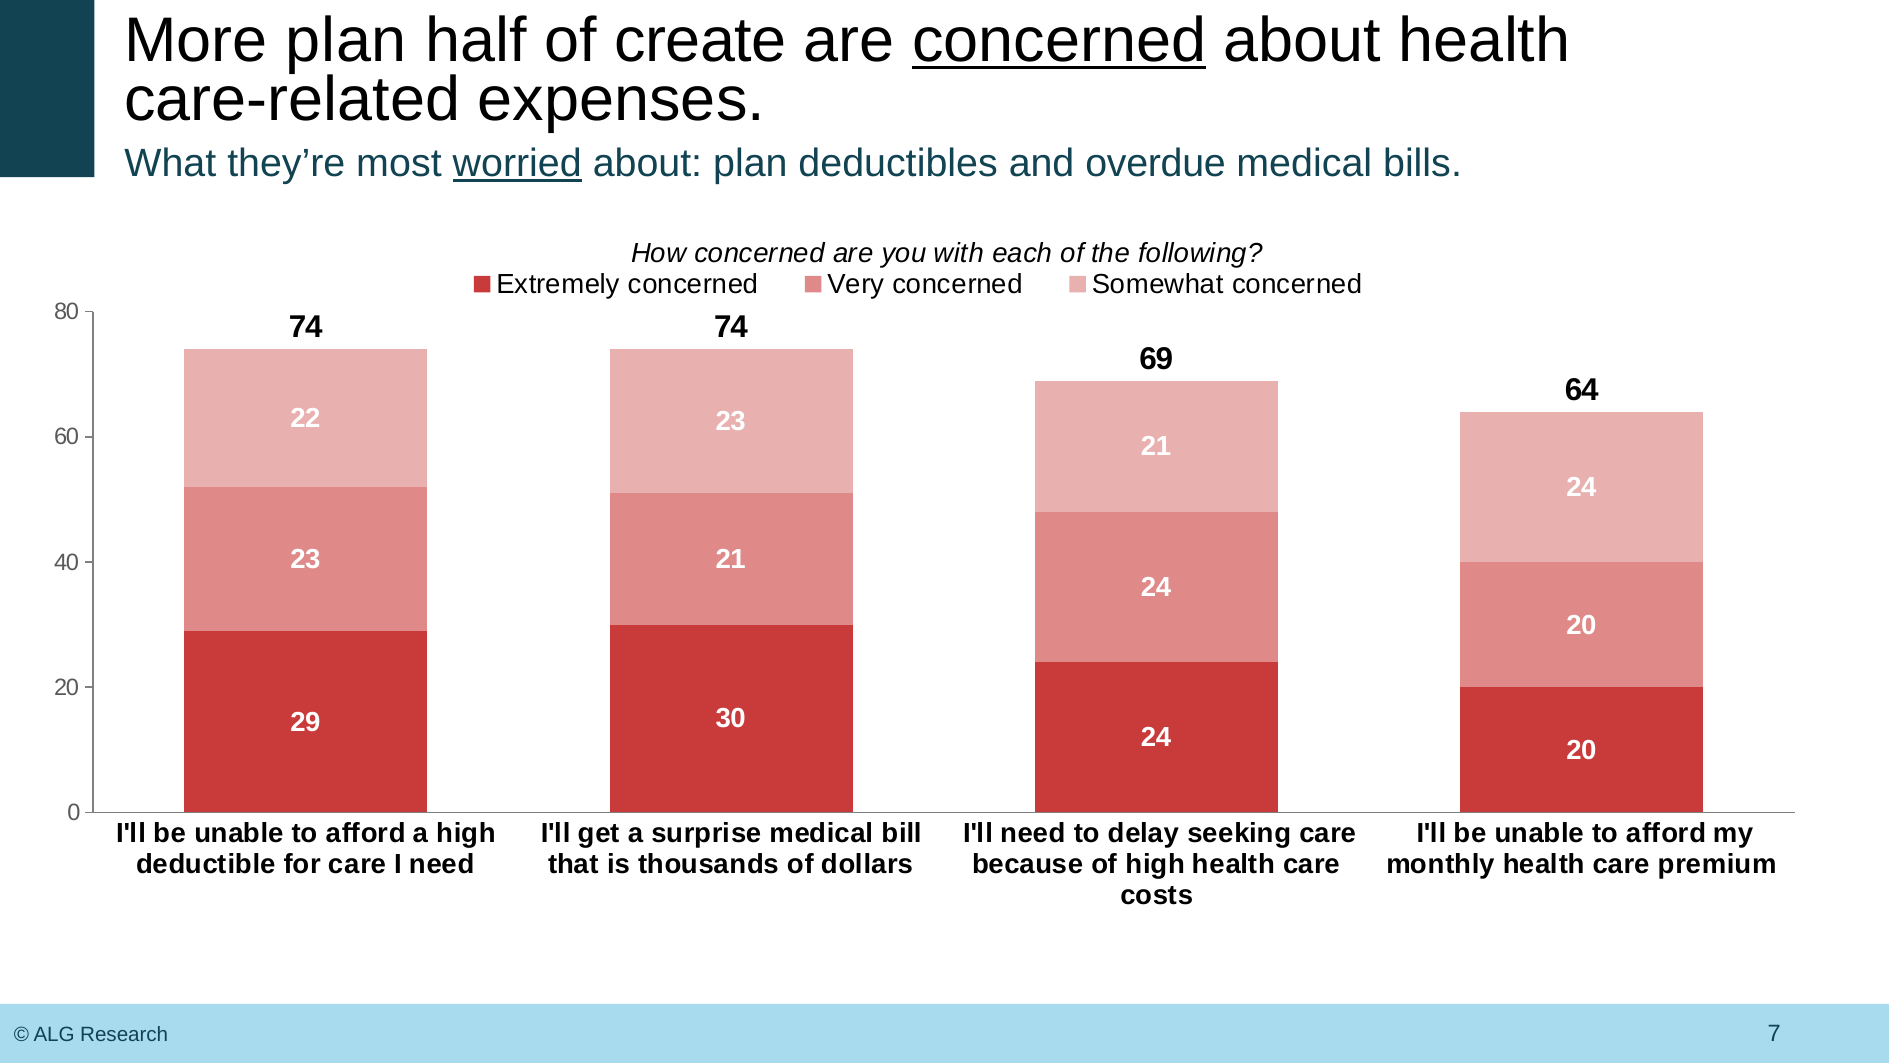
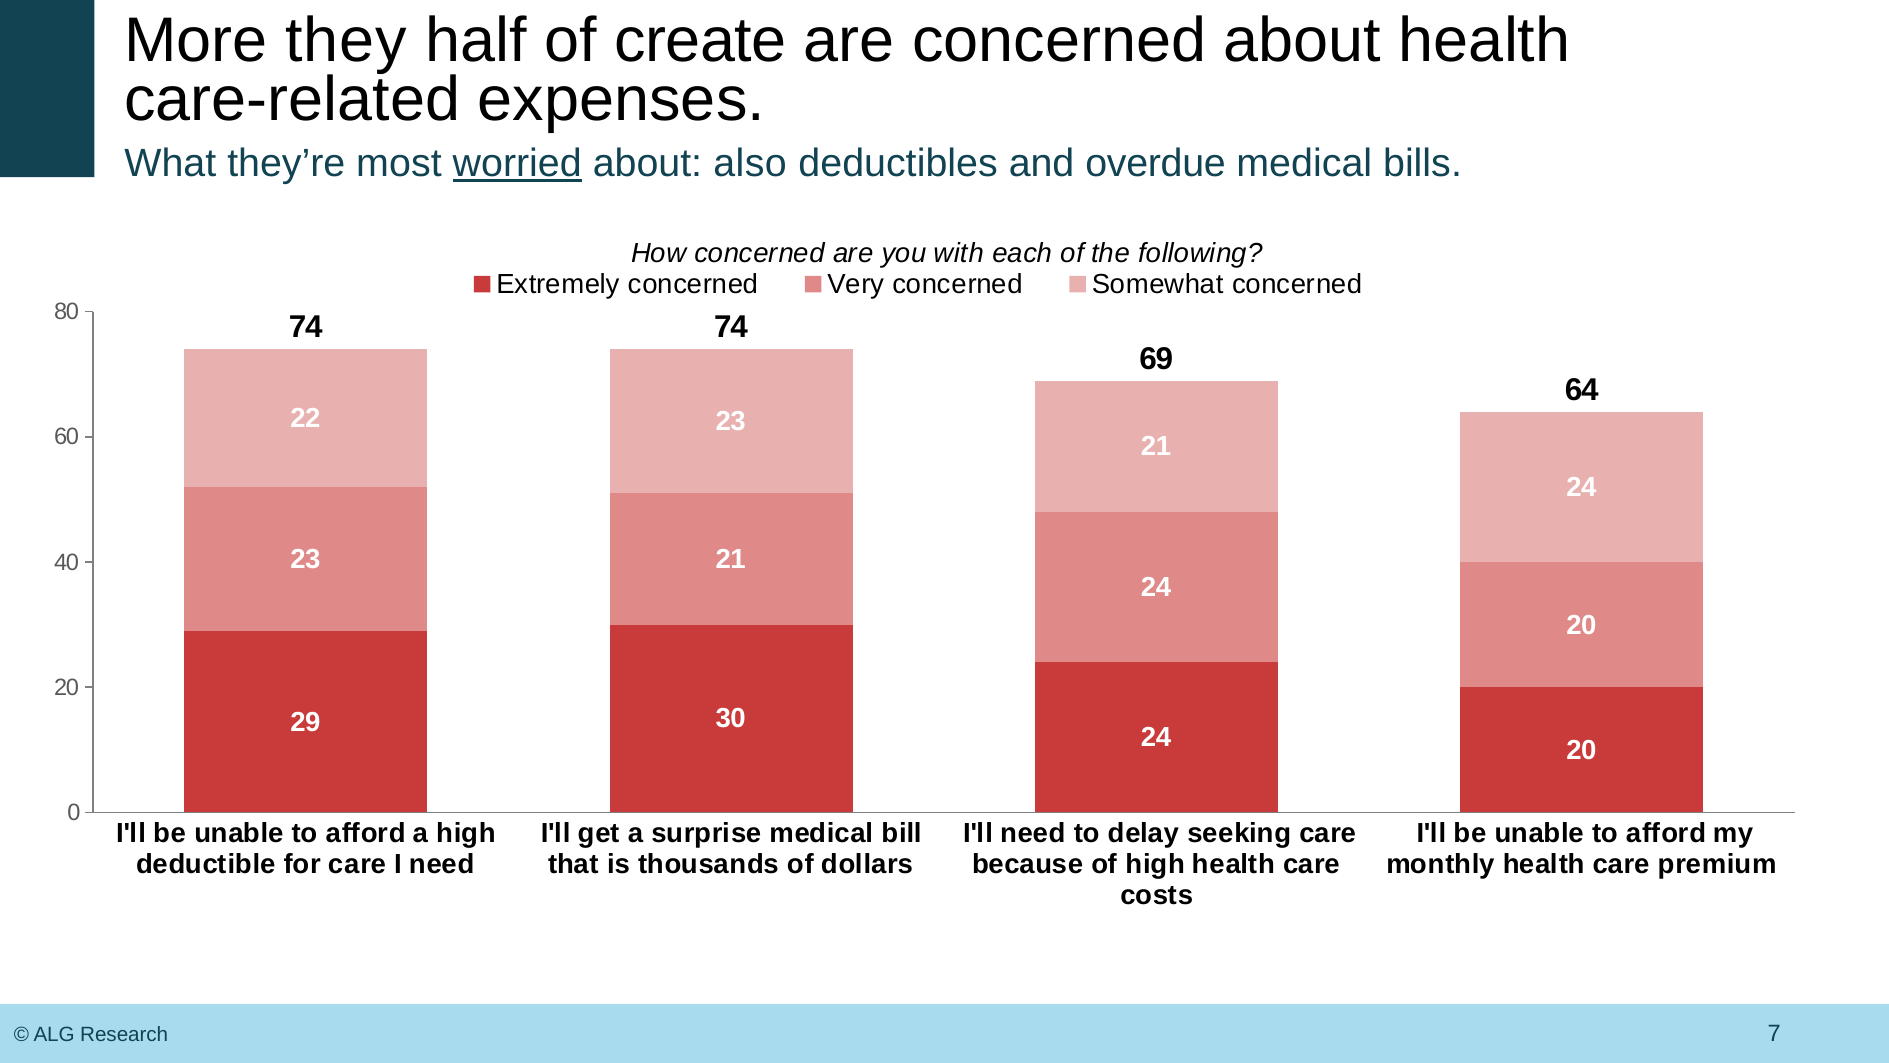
More plan: plan -> they (346, 40)
concerned underline: present -> none (1059, 40)
about plan: plan -> also (750, 163)
